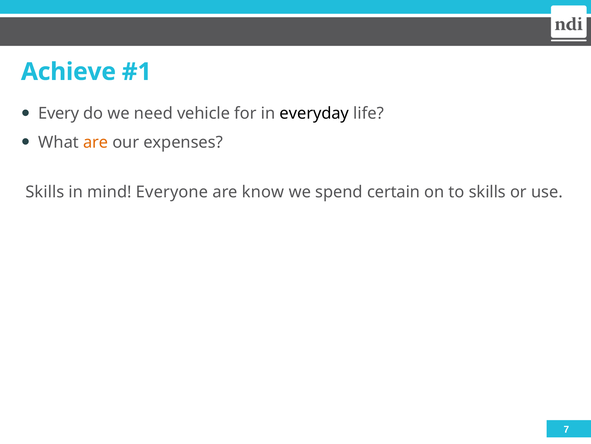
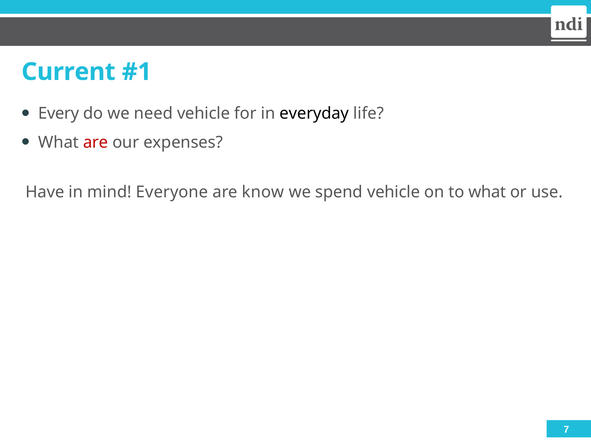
Achieve: Achieve -> Current (68, 72)
are colour: orange -> red (96, 142)
Skills: Skills -> Have (45, 192)
spend certain: certain -> vehicle (394, 192)
to skills: skills -> what (487, 192)
